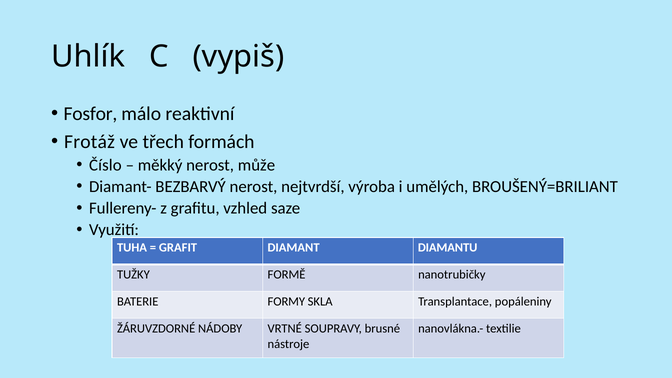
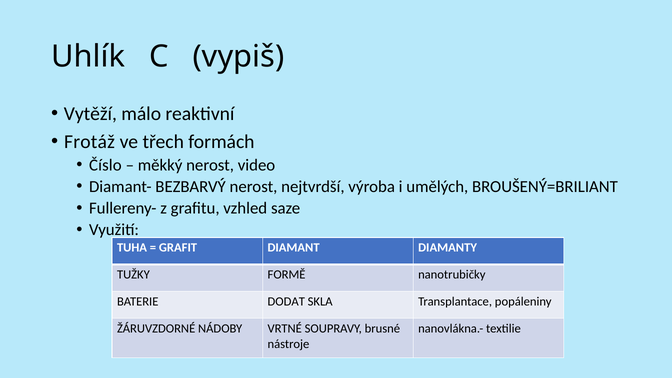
Fosfor: Fosfor -> Vytěží (90, 114)
může: může -> video (257, 165)
DIAMANTU: DIAMANTU -> DIAMANTY (448, 248)
FORMY: FORMY -> DODAT (286, 302)
